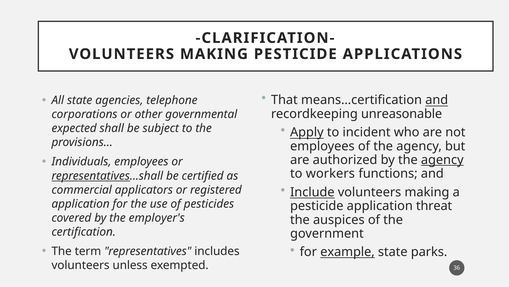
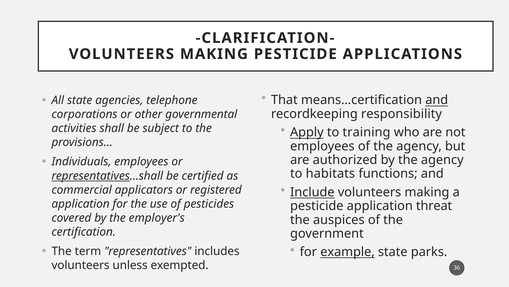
unreasonable: unreasonable -> responsibility (402, 114)
incident: incident -> training (367, 132)
expected: expected -> activities (74, 128)
agency underline: present -> none (442, 160)
workers: workers -> habitats (330, 173)
